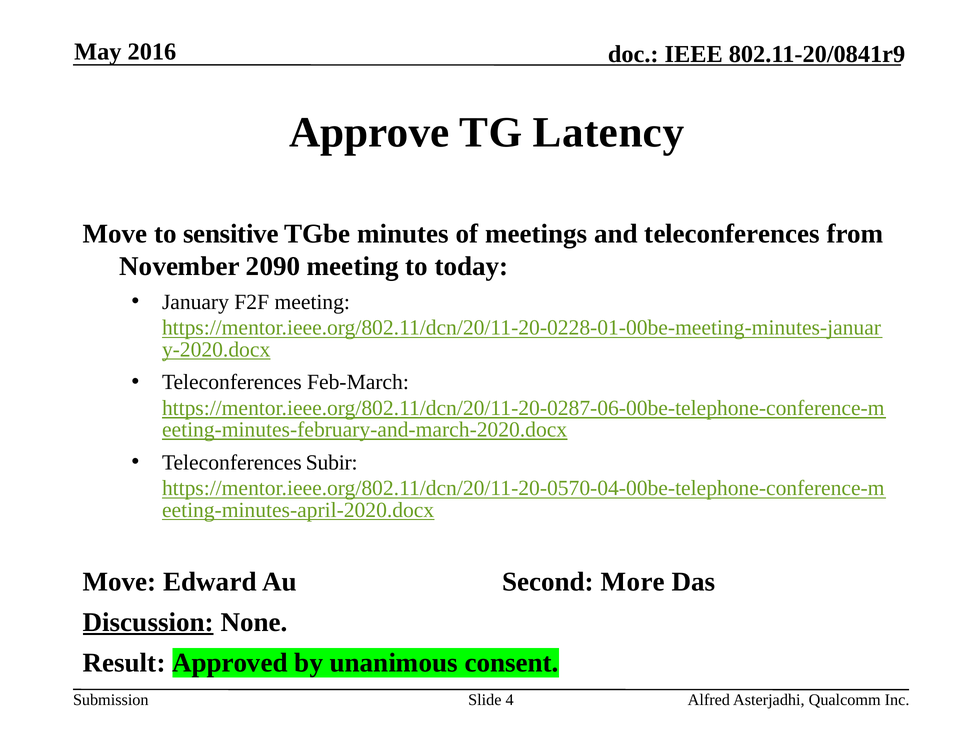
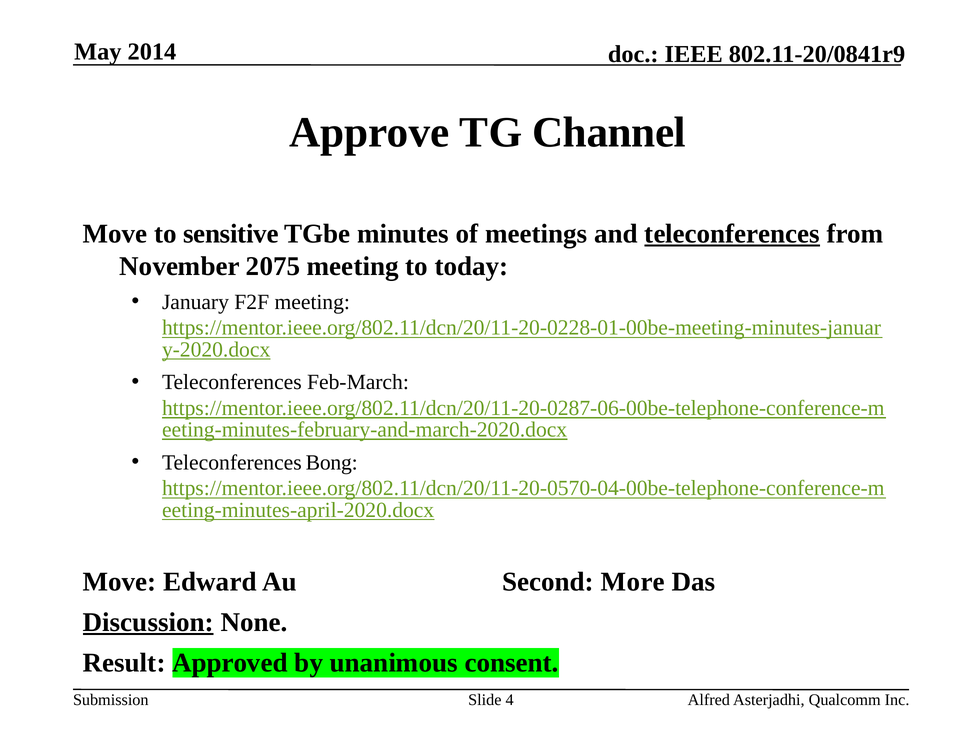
2016: 2016 -> 2014 (152, 52)
Latency: Latency -> Channel (609, 133)
teleconferences underline: none -> present (732, 234)
2090: 2090 -> 2075 (273, 267)
Subir: Subir -> Bong (332, 463)
